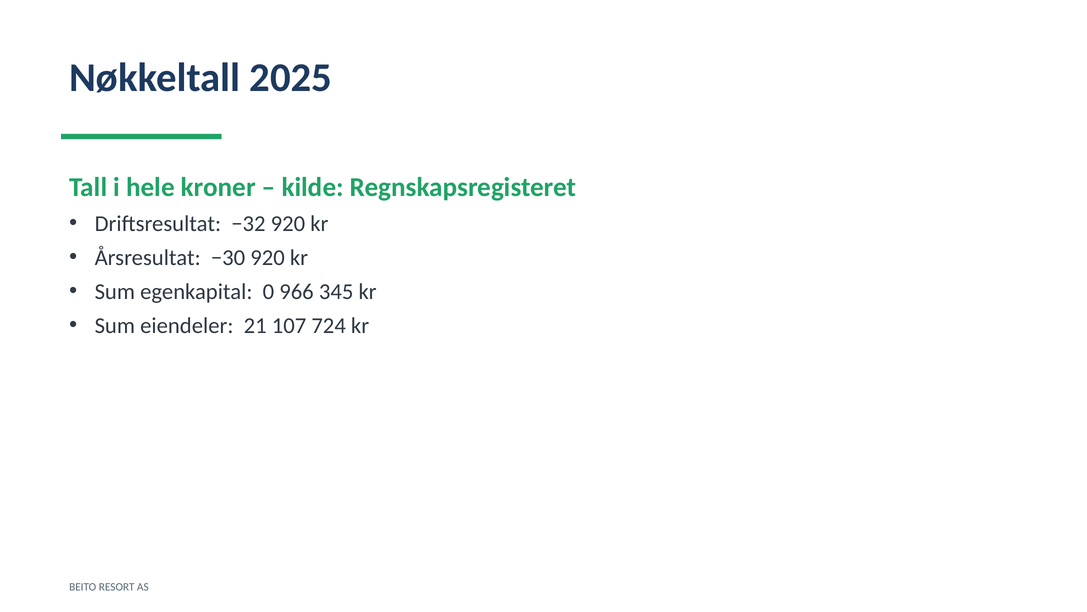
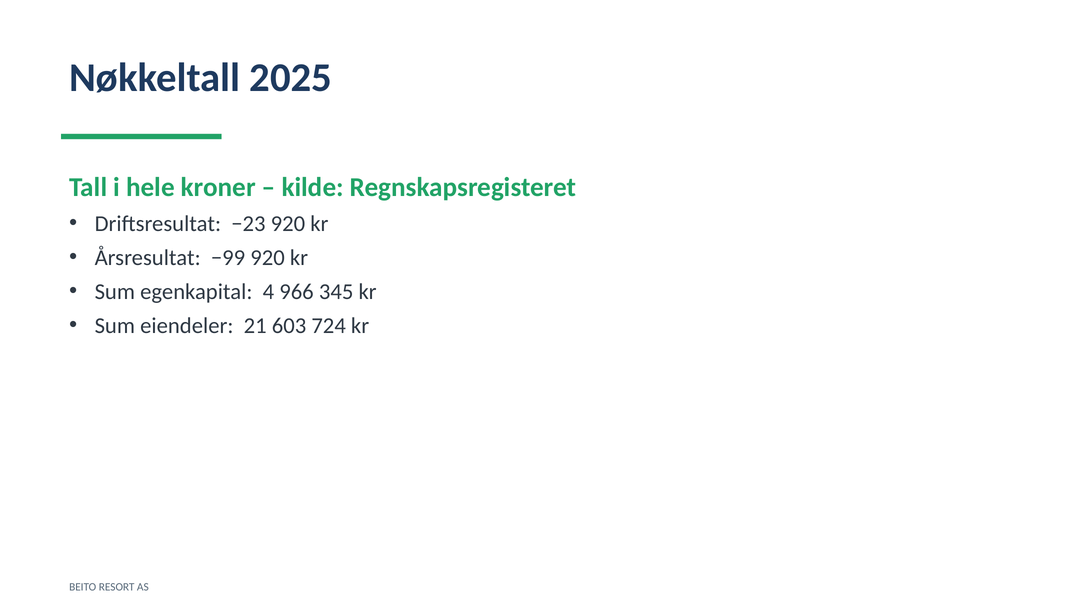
−32: −32 -> −23 (248, 224)
−30: −30 -> −99 (228, 258)
0: 0 -> 4 (268, 291)
107: 107 -> 603 (289, 325)
